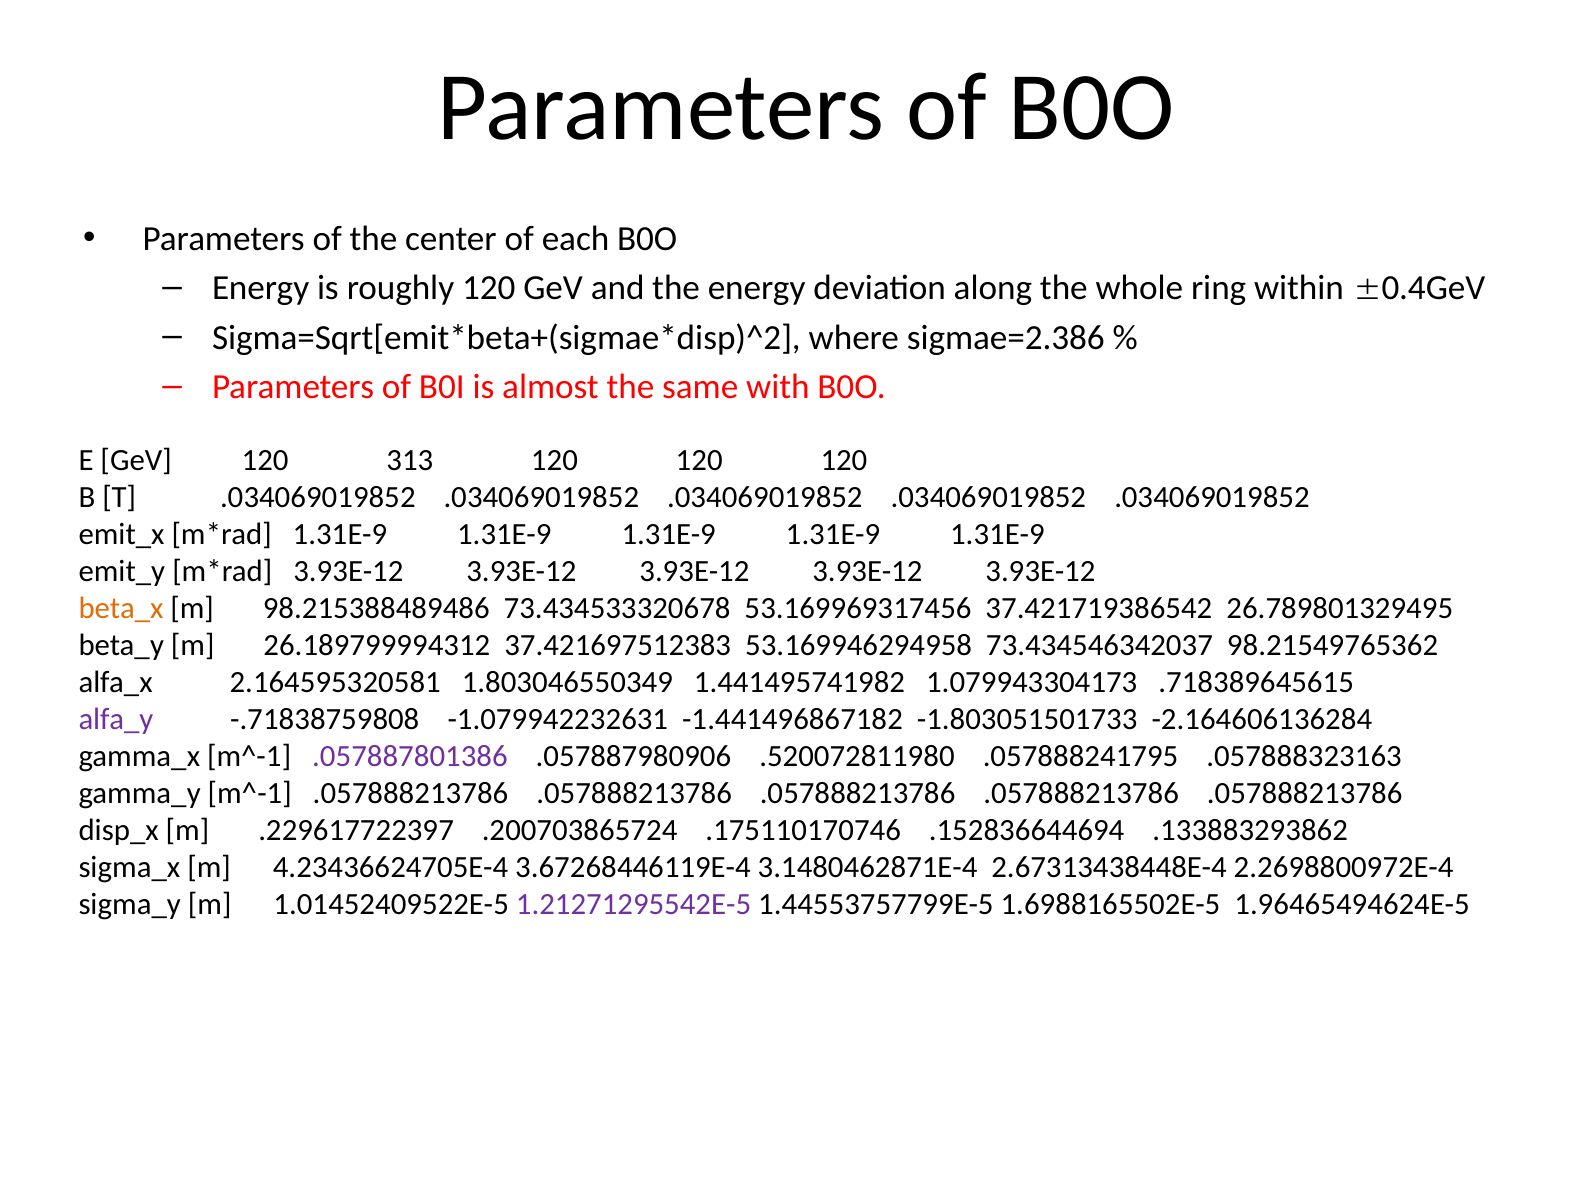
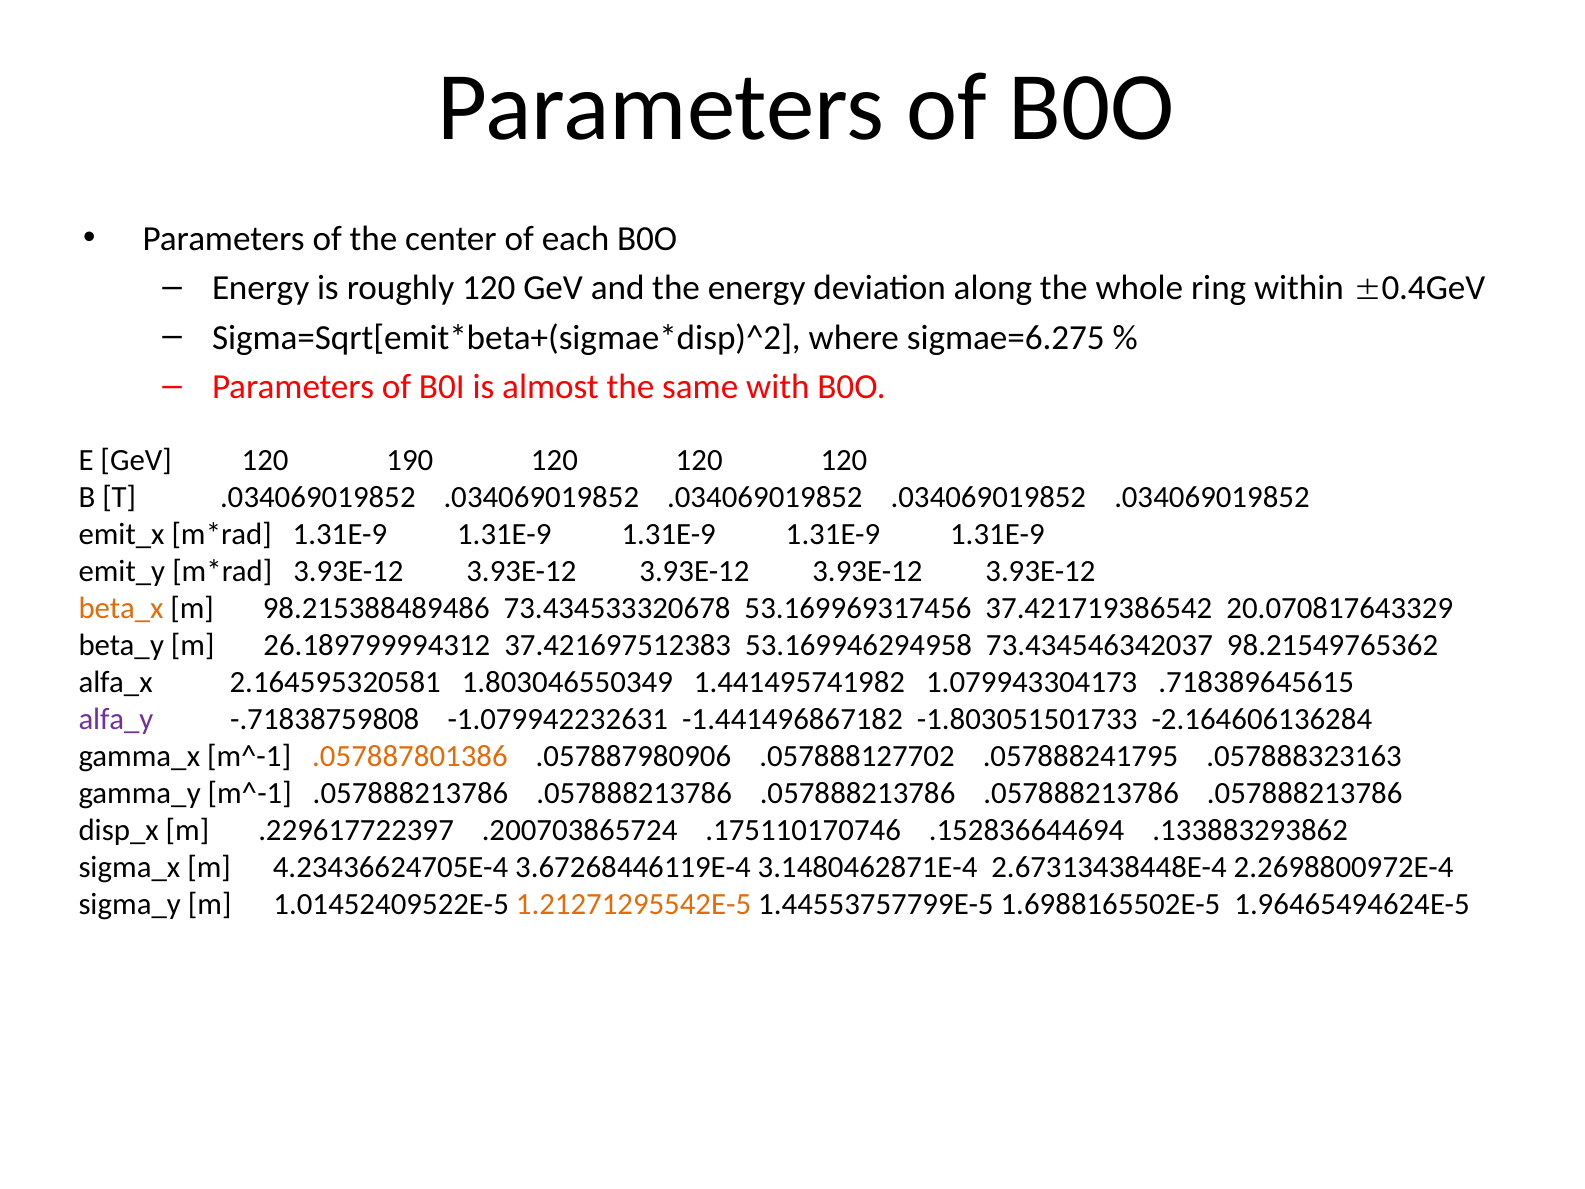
sigmae=2.386: sigmae=2.386 -> sigmae=6.275 (1006, 337)
313: 313 -> 190 (410, 461)
26.789801329495: 26.789801329495 -> 20.070817643329 (1340, 609)
.057887801386 colour: purple -> orange (410, 757)
.520072811980: .520072811980 -> .057888127702 (857, 757)
1.21271295542E-5 colour: purple -> orange (634, 905)
